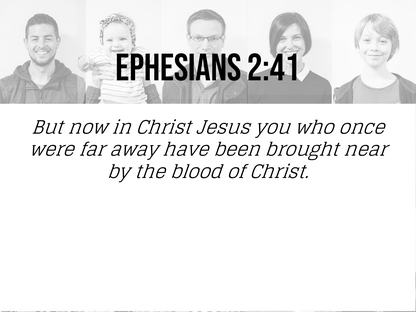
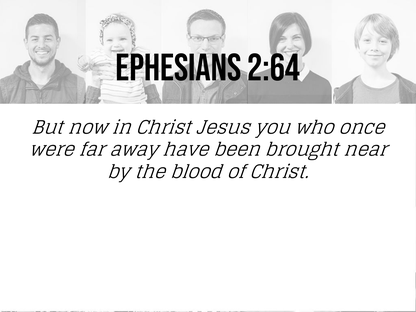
2:41: 2:41 -> 2:64 (274, 68)
